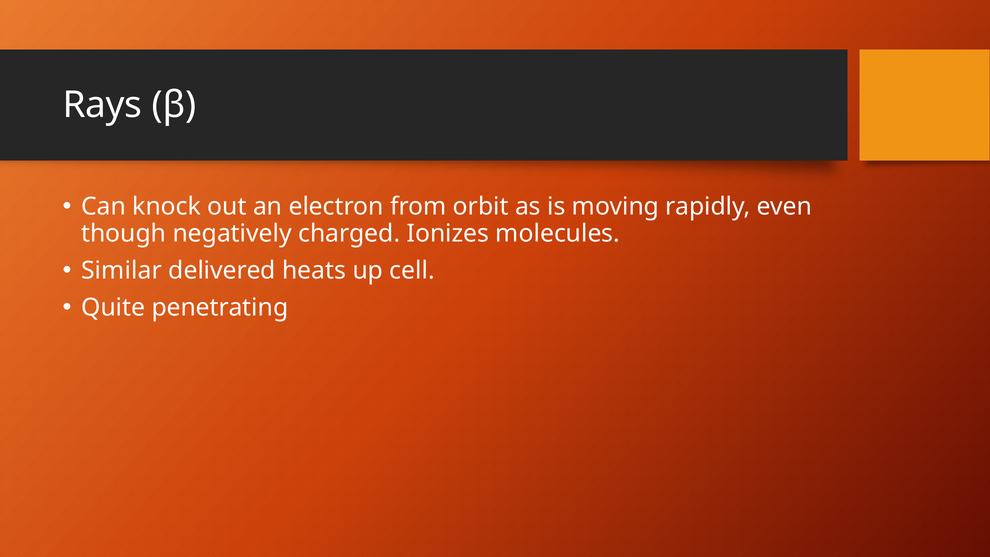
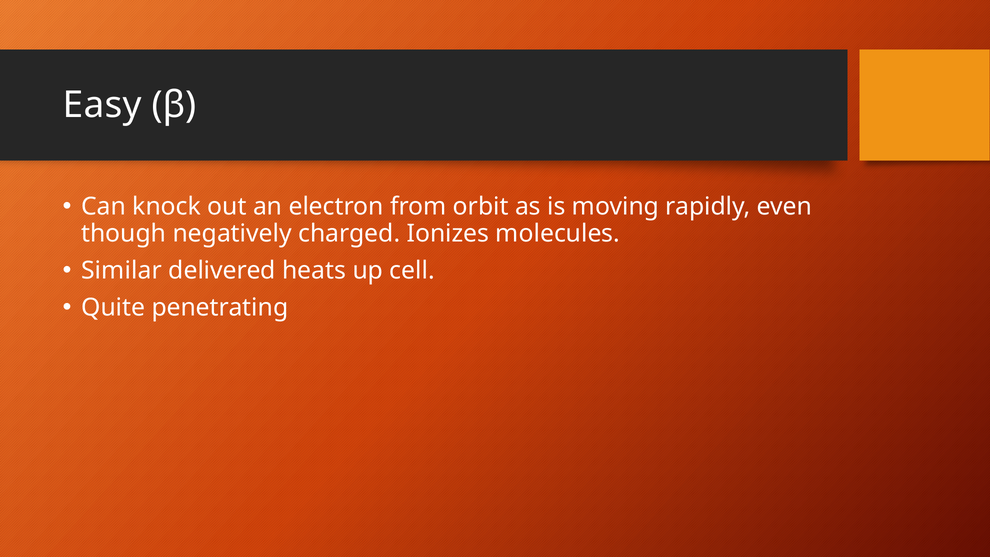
Rays: Rays -> Easy (102, 105)
